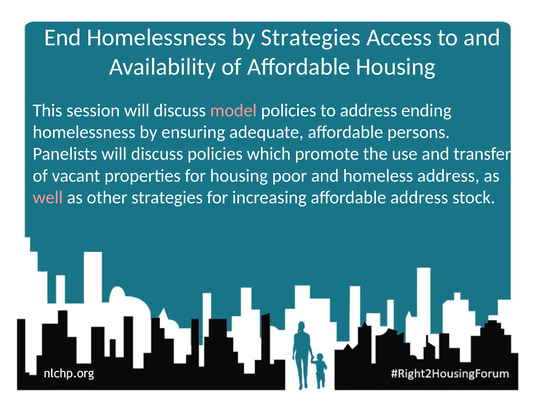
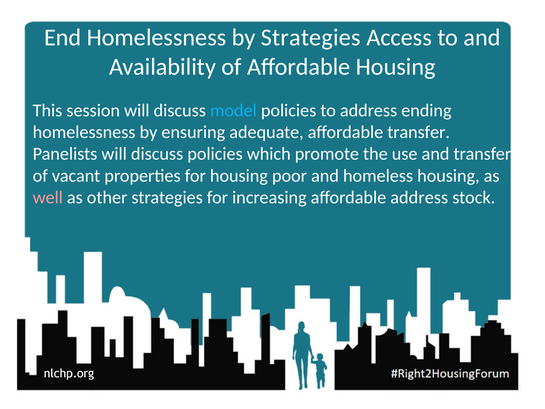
model colour: pink -> light blue (233, 110)
affordable persons: persons -> transfer (419, 132)
homeless address: address -> housing (448, 176)
